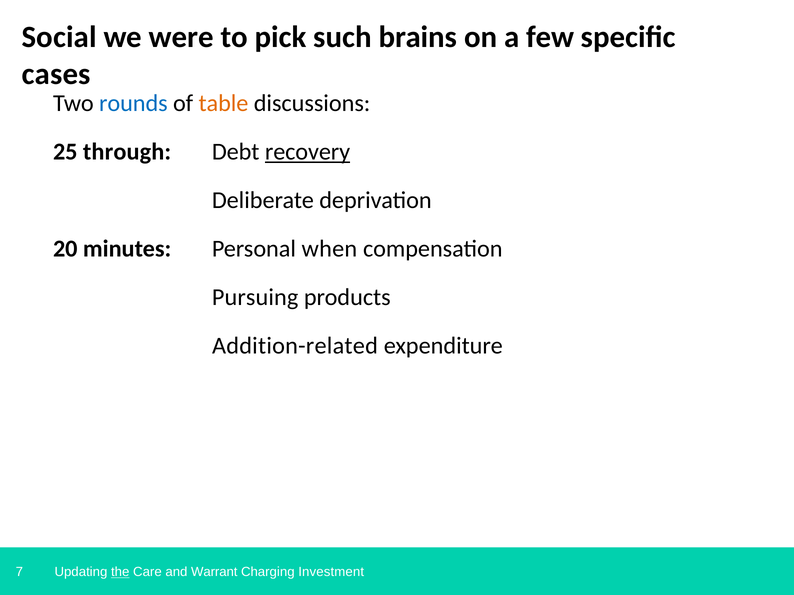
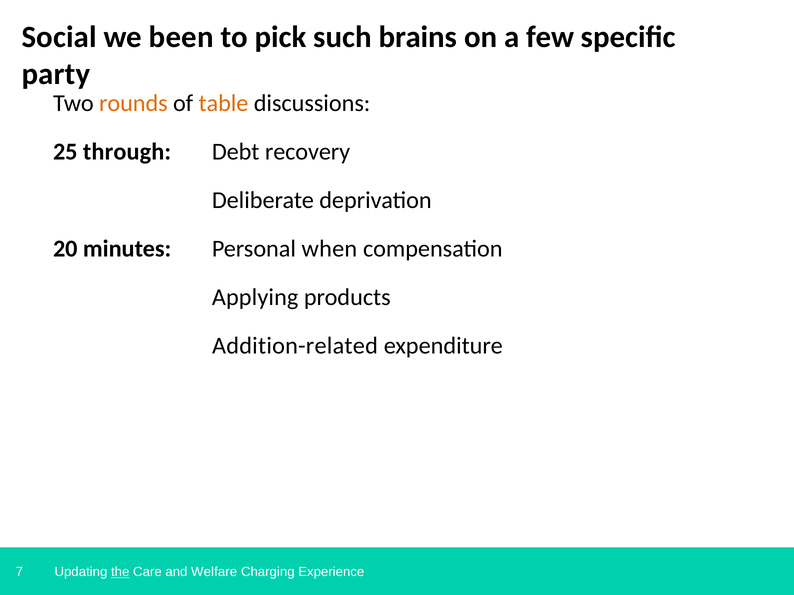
were: were -> been (181, 37)
cases: cases -> party (56, 74)
rounds colour: blue -> orange (133, 103)
recovery underline: present -> none (308, 152)
Pursuing: Pursuing -> Applying (255, 297)
Warrant: Warrant -> Welfare (214, 573)
Investment: Investment -> Experience (331, 573)
